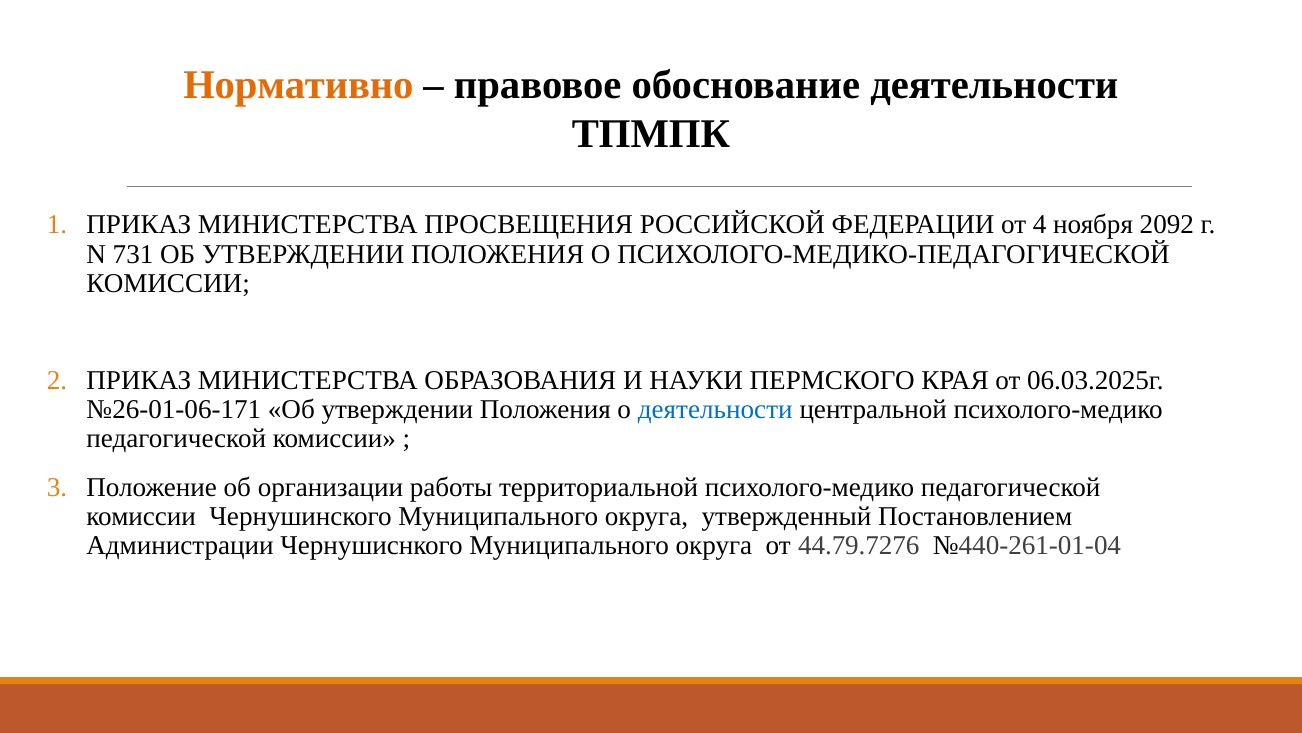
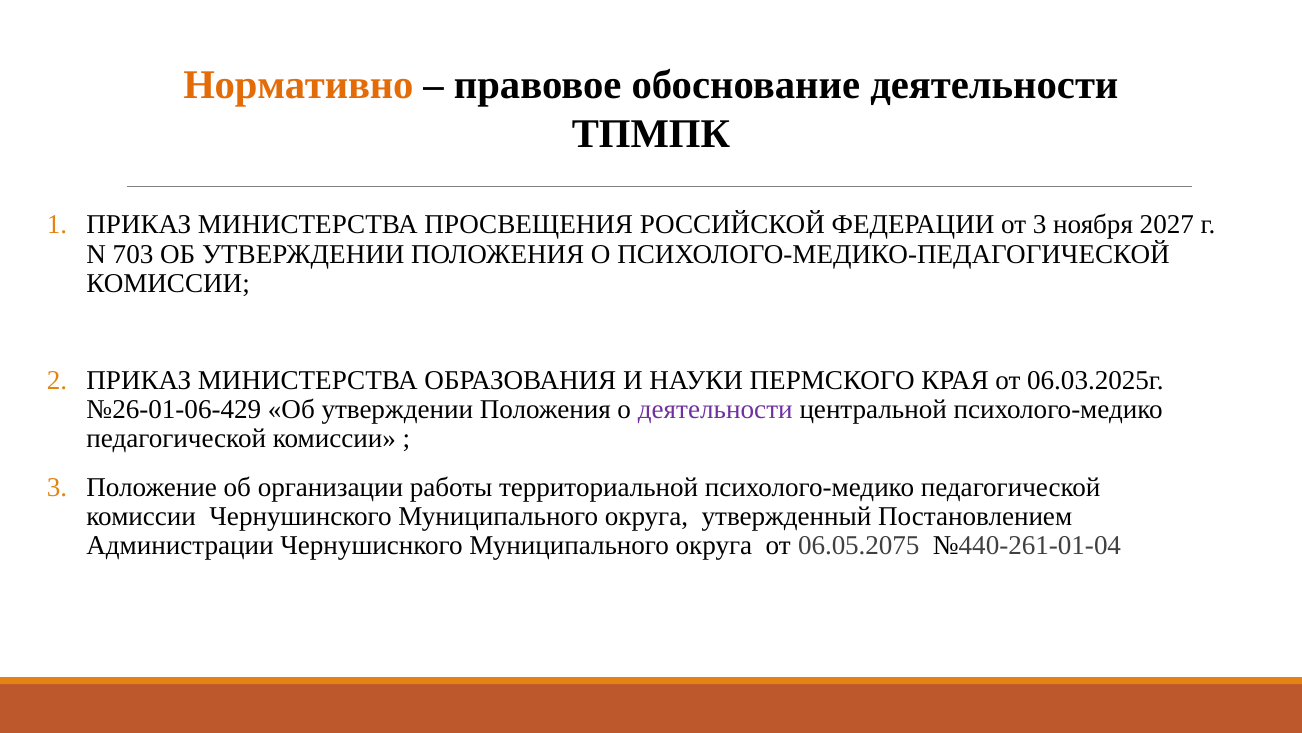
от 4: 4 -> 3 (1040, 225)
2092: 2092 -> 2027 (1167, 225)
731: 731 -> 703 (133, 254)
№26-01-06-171: №26-01-06-171 -> №26-01-06-429 (174, 409)
деятельности colour: blue -> purple (715, 409)
44.79.7276: 44.79.7276 -> 06.05.2075 (859, 545)
